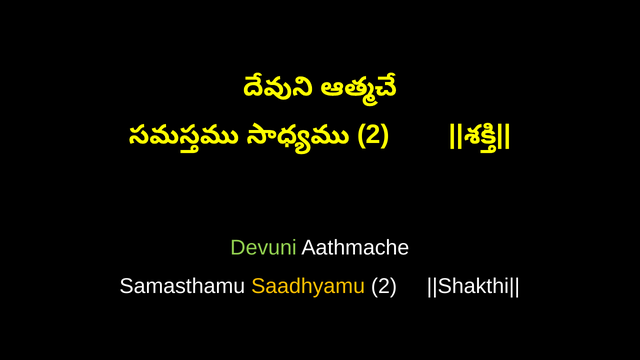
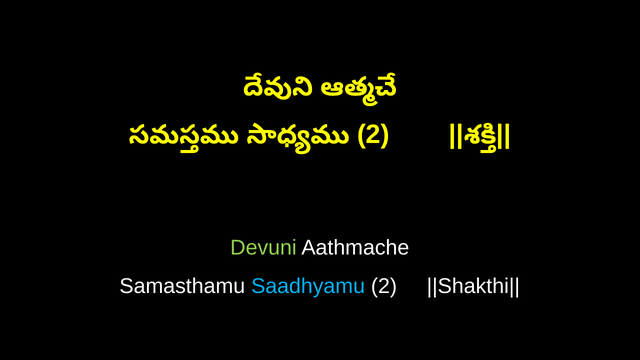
Saadhyamu colour: yellow -> light blue (308, 286)
